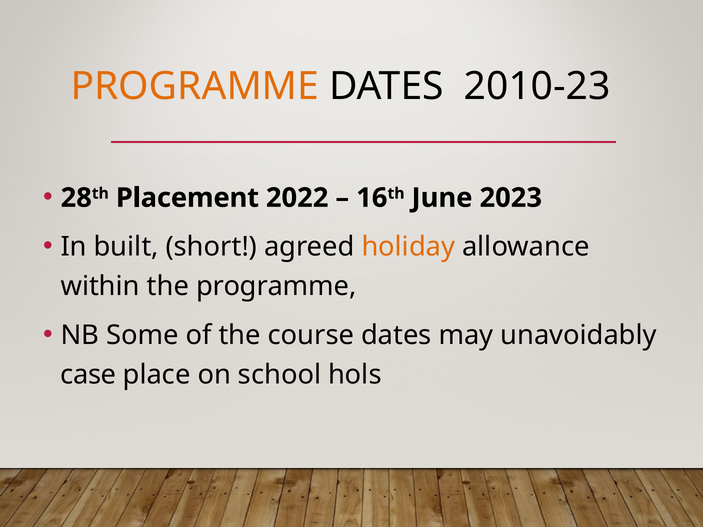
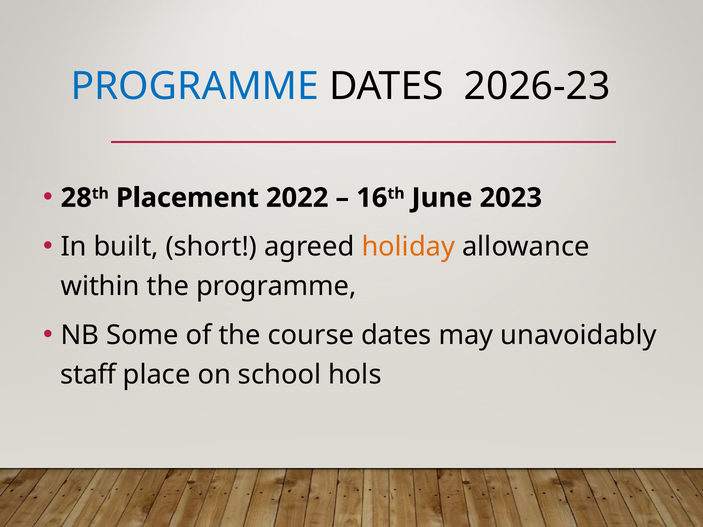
PROGRAMME colour: orange -> blue (195, 86)
2010-23: 2010-23 -> 2026-23 (537, 86)
case: case -> staff (88, 375)
